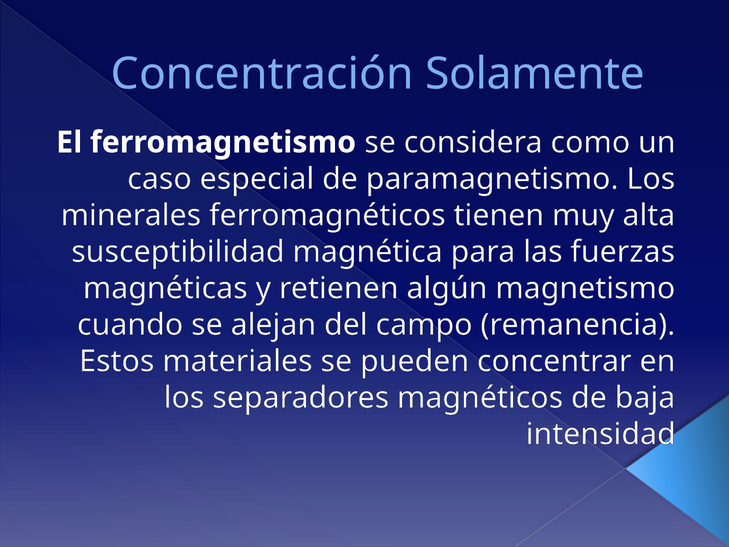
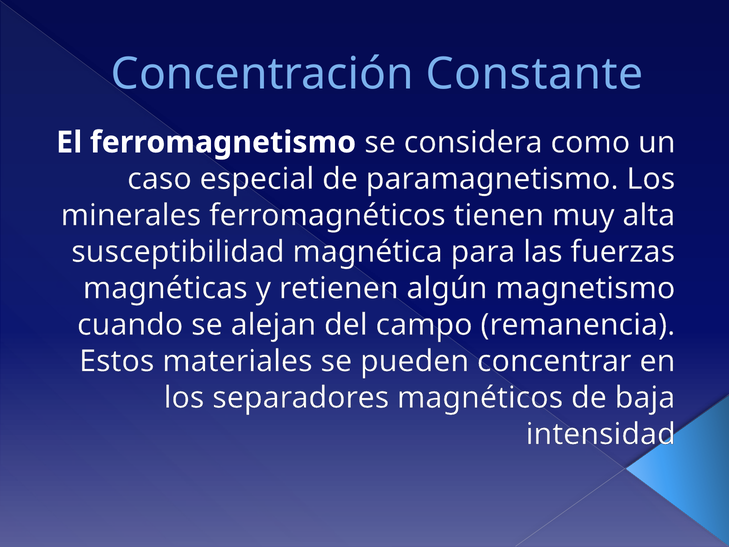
Solamente: Solamente -> Constante (535, 74)
